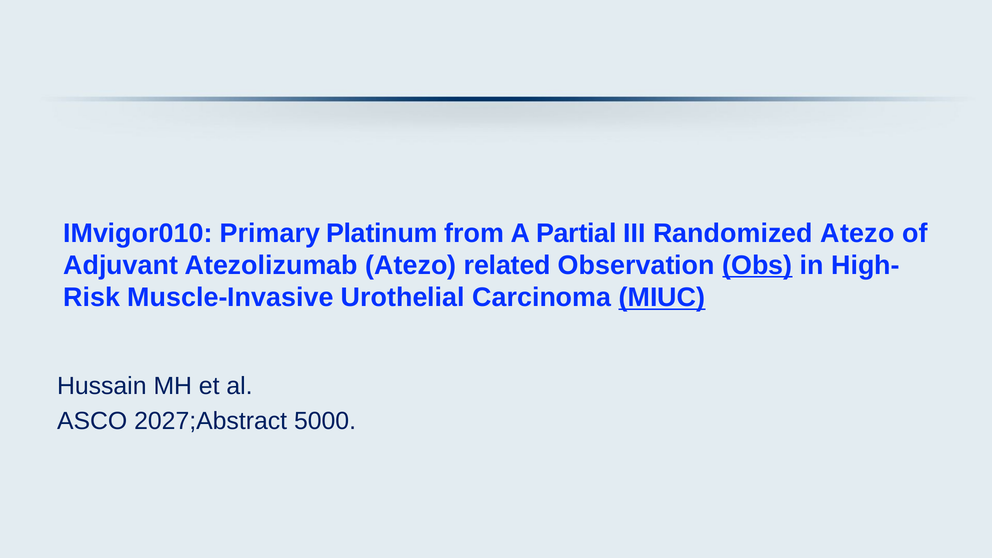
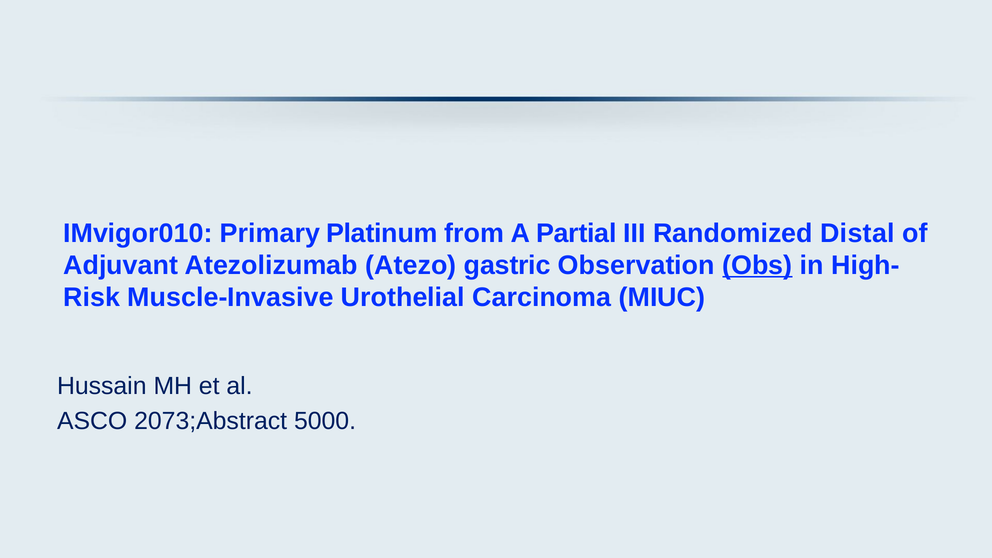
Randomized Atezo: Atezo -> Distal (857, 233)
related: related -> gastric (507, 265)
MIUC underline: present -> none (662, 298)
2027;Abstract: 2027;Abstract -> 2073;Abstract (211, 421)
